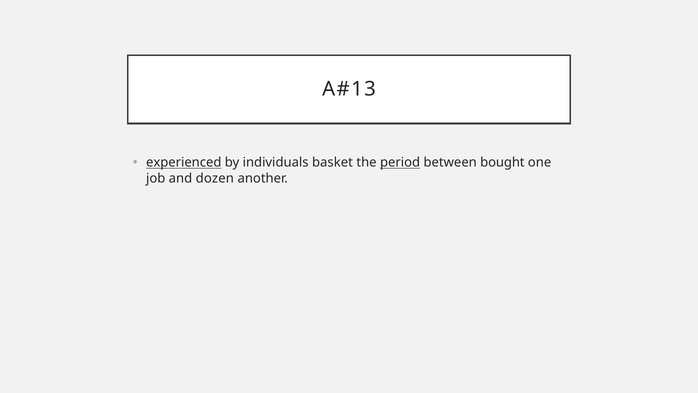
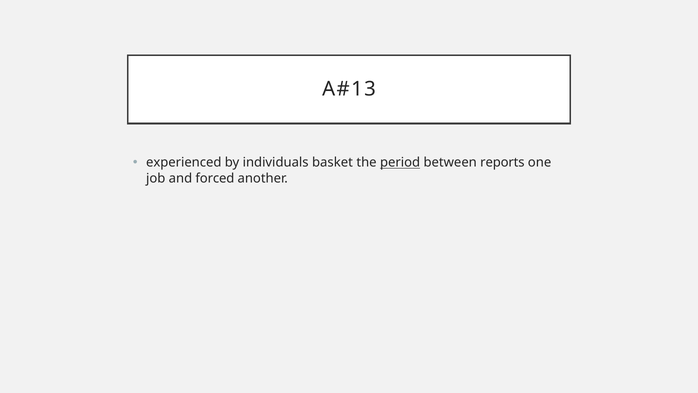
experienced underline: present -> none (184, 162)
bought: bought -> reports (502, 162)
dozen: dozen -> forced (215, 178)
